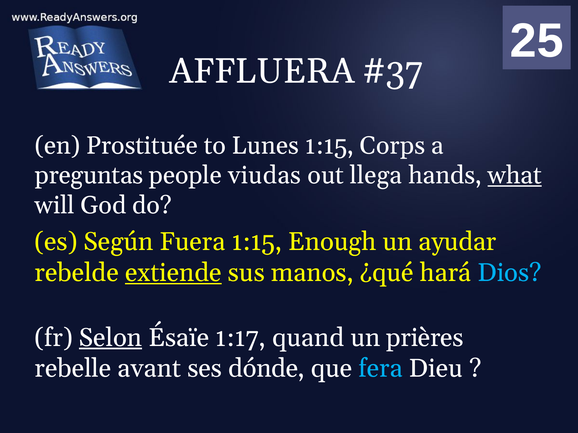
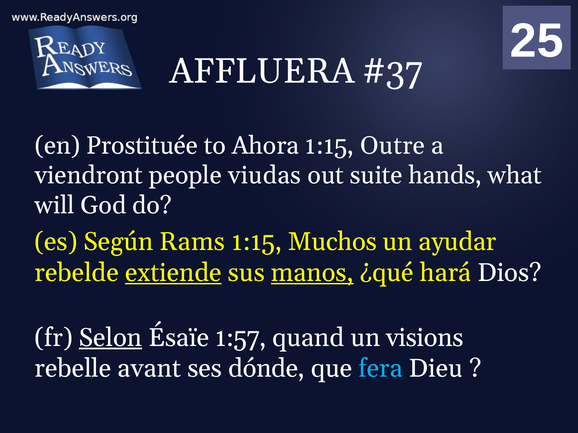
Lunes: Lunes -> Ahora (265, 146)
Corps: Corps -> Outre (392, 146)
preguntas: preguntas -> viendront (89, 176)
llega: llega -> suite (376, 176)
what underline: present -> none (515, 176)
Fuera: Fuera -> Rams (192, 242)
Enough: Enough -> Muchos (332, 242)
manos underline: none -> present (312, 273)
Dios colour: light blue -> white (509, 273)
1:17: 1:17 -> 1:57 (241, 338)
prières: prières -> visions (425, 338)
